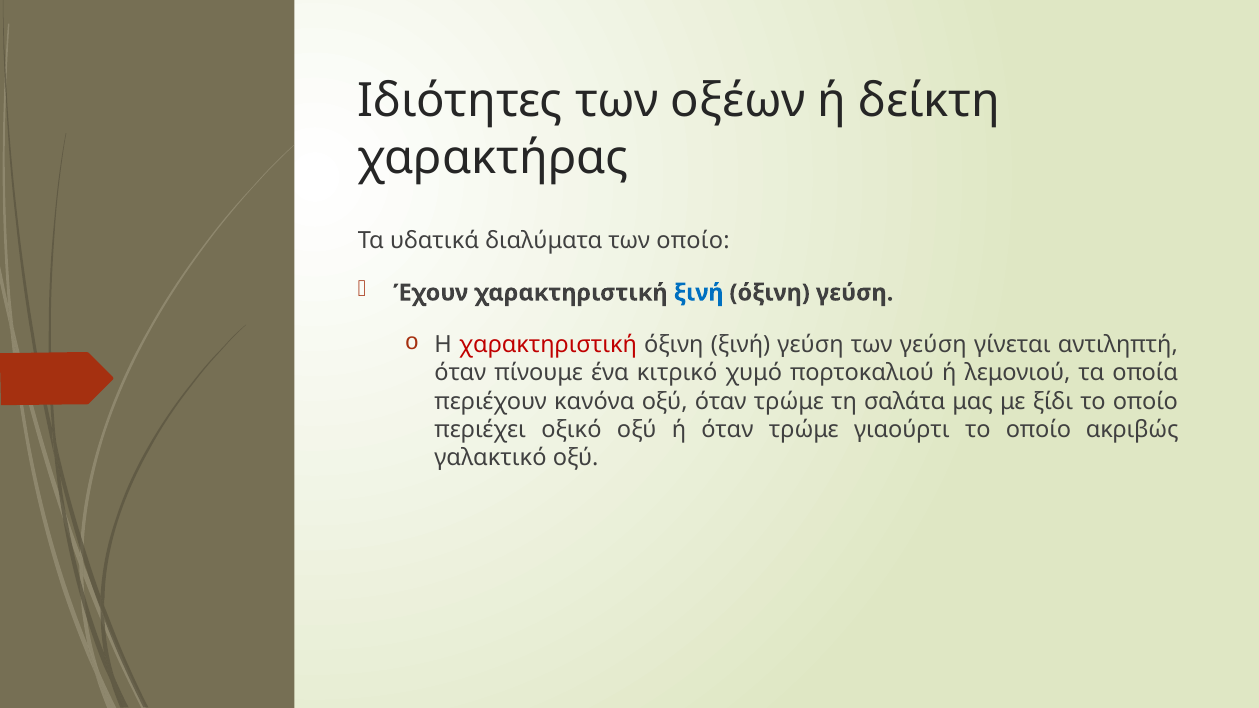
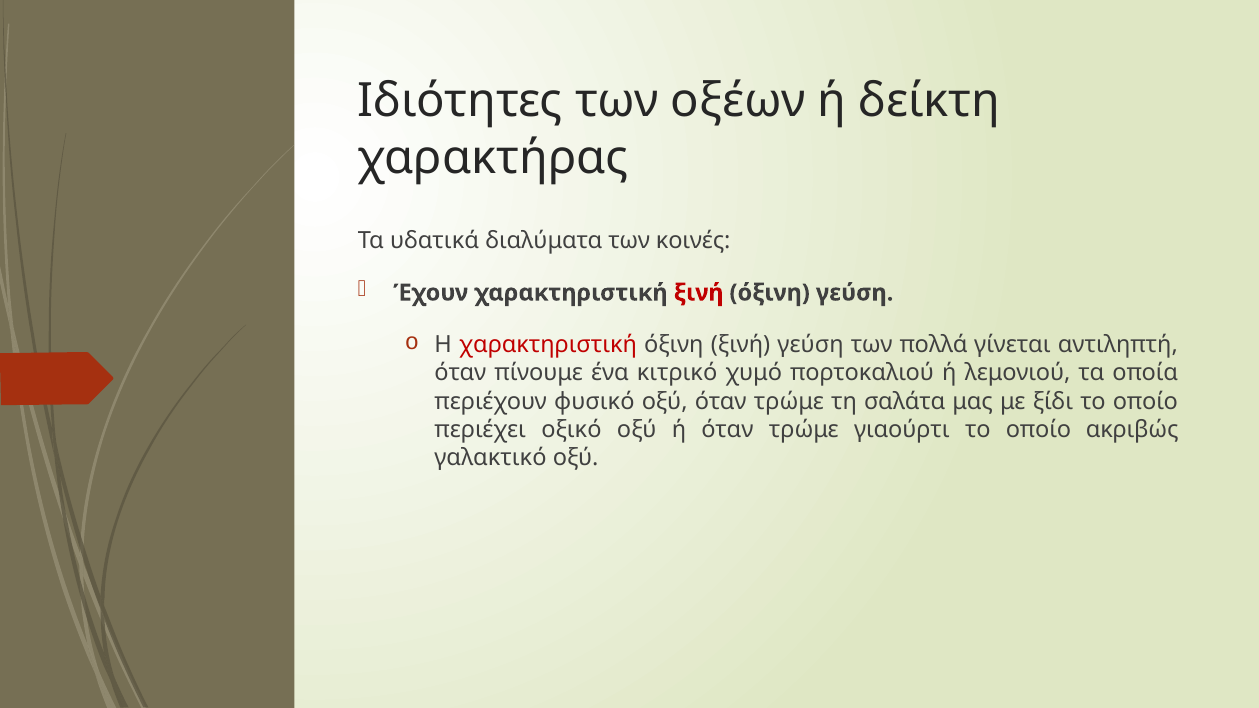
των οποίο: οποίο -> κοινές (693, 241)
ξινή colour: blue -> red (699, 293)
των γεύση: γεύση -> πολλά (934, 345)
κανόνα: κανόνα -> φυσικό (594, 401)
